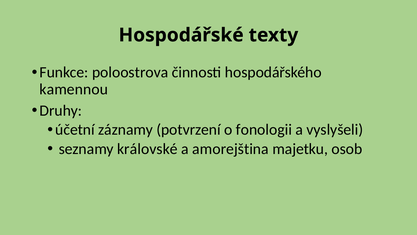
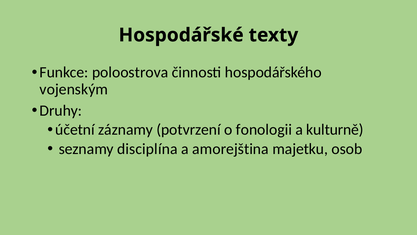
kamennou: kamennou -> vojenským (74, 89)
vyslyšeli: vyslyšeli -> kulturně (335, 130)
královské: královské -> disciplína (147, 149)
